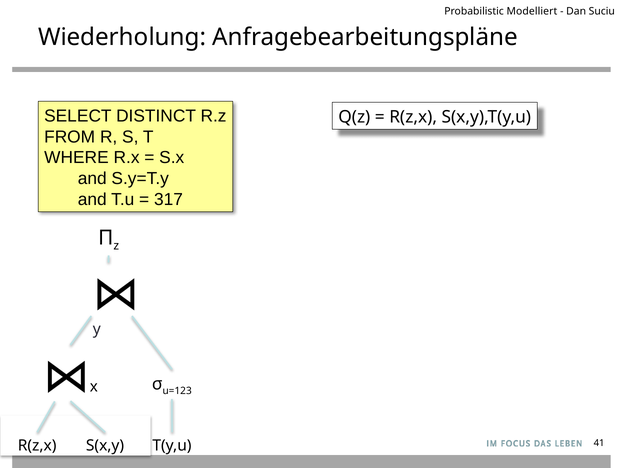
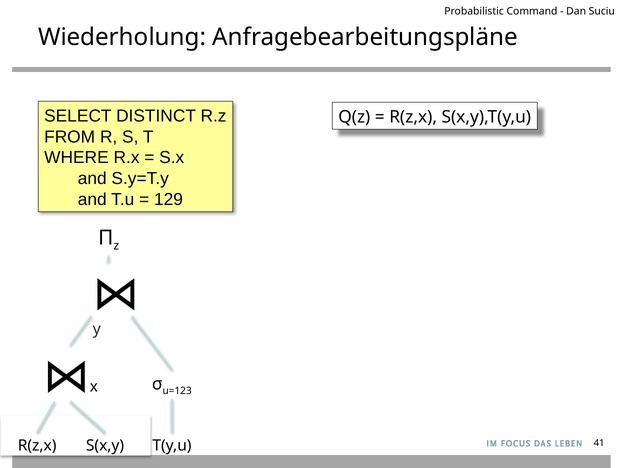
Modelliert: Modelliert -> Command (532, 11)
317: 317 -> 129 (168, 199)
